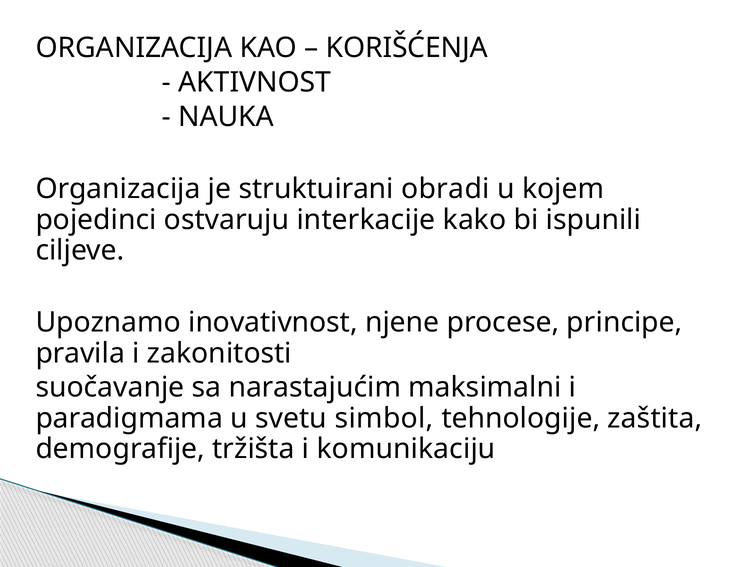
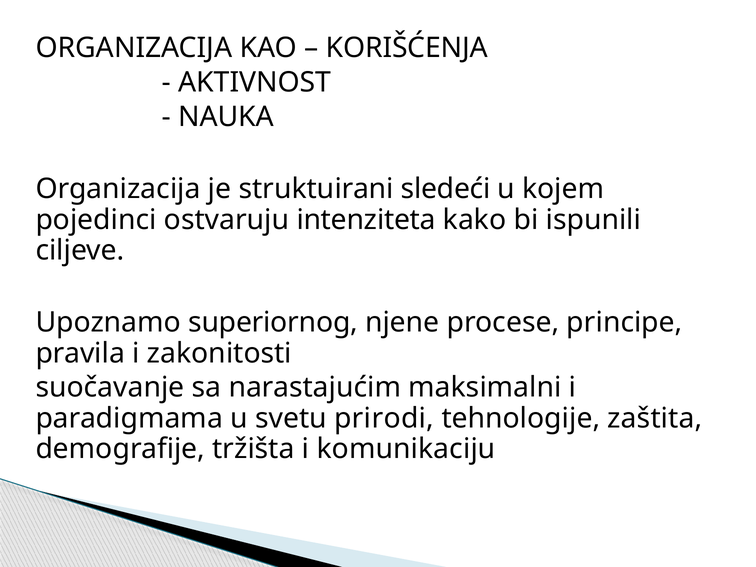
obradi: obradi -> sledeći (446, 189)
interkacije: interkacije -> intenziteta (366, 220)
inovativnost: inovativnost -> superiornog (273, 323)
simbol: simbol -> prirodi (384, 418)
